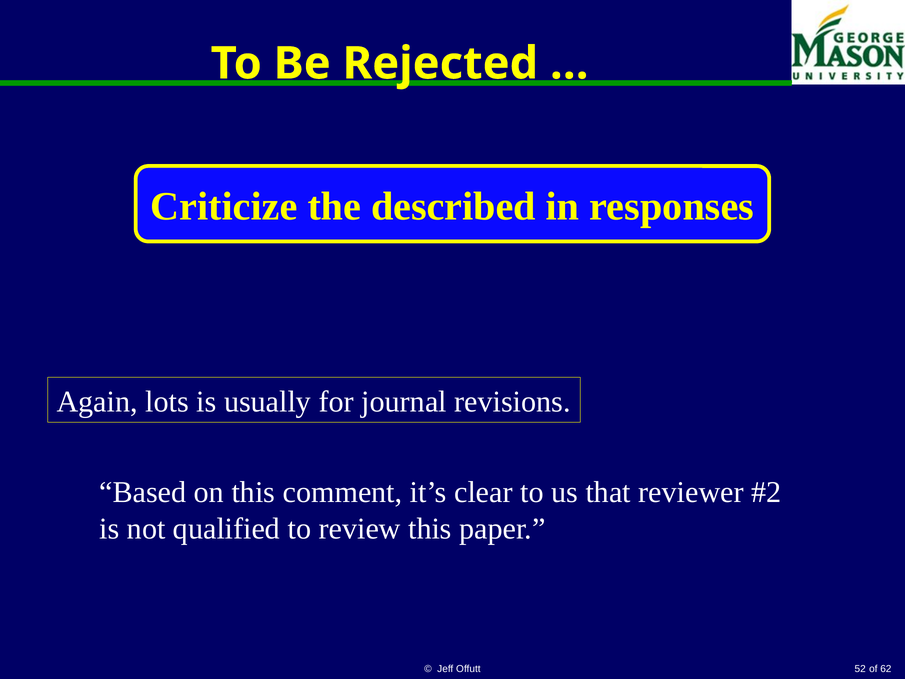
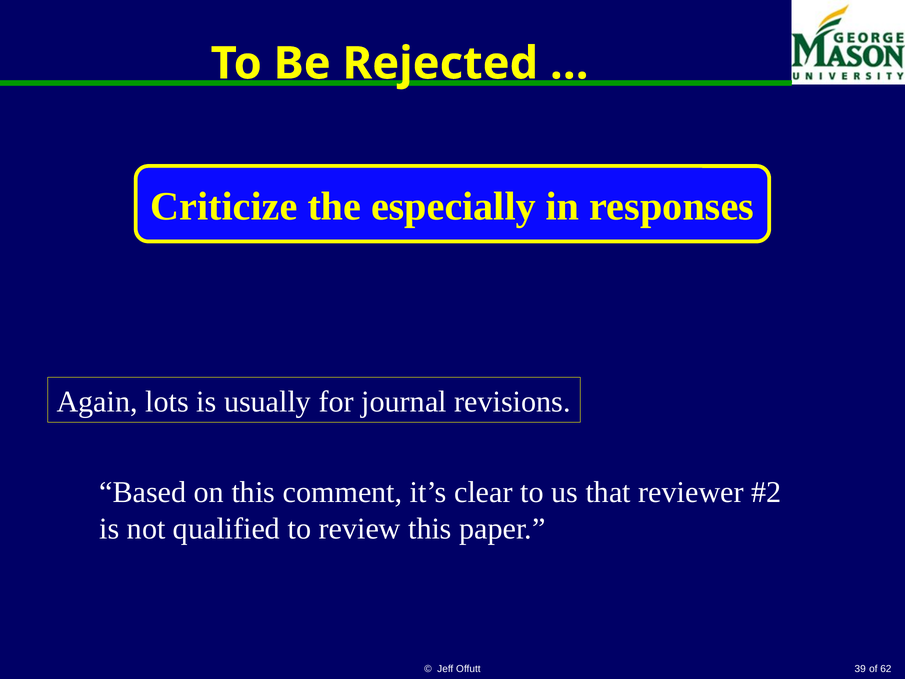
described: described -> especially (453, 206)
52: 52 -> 39 (860, 669)
